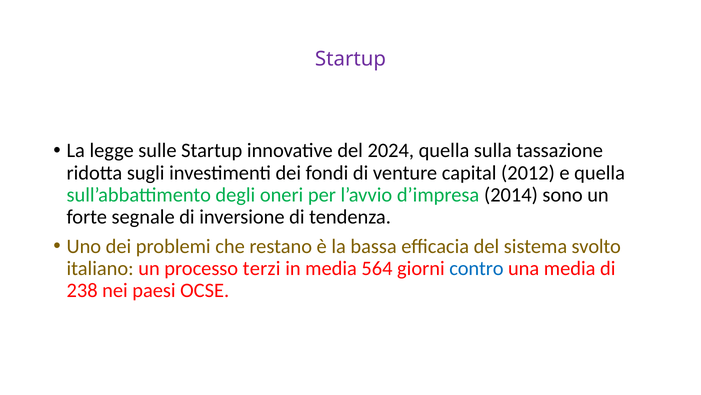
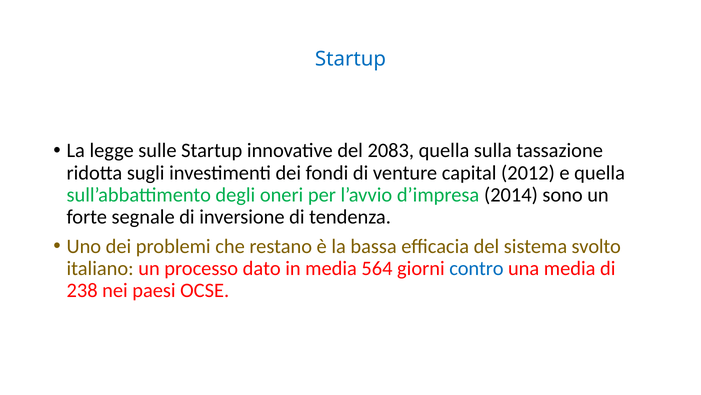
Startup colour: purple -> blue (351, 59)
2024: 2024 -> 2083 (391, 150)
terzi: terzi -> dato (262, 268)
